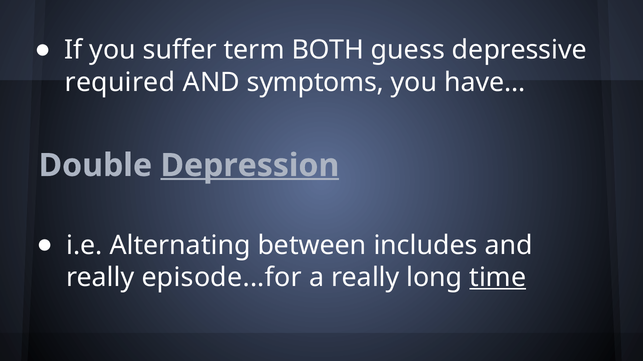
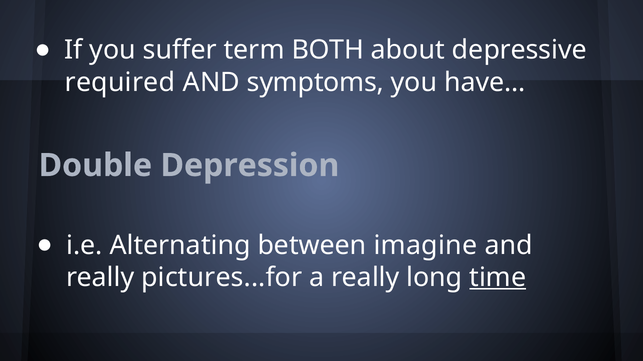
guess: guess -> about (408, 50)
Depression underline: present -> none (250, 166)
includes: includes -> imagine (425, 246)
episode...for: episode...for -> pictures...for (222, 278)
